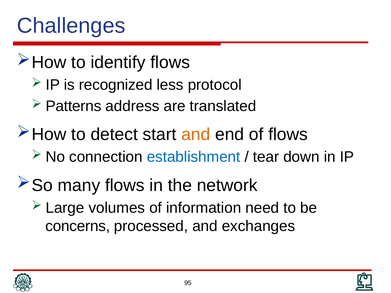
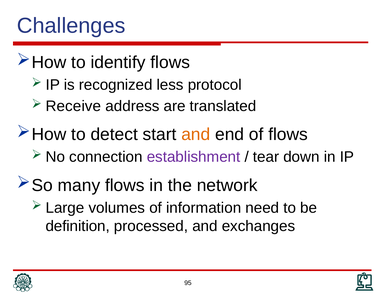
Patterns: Patterns -> Receive (73, 106)
establishment colour: blue -> purple (194, 157)
concerns: concerns -> definition (78, 226)
